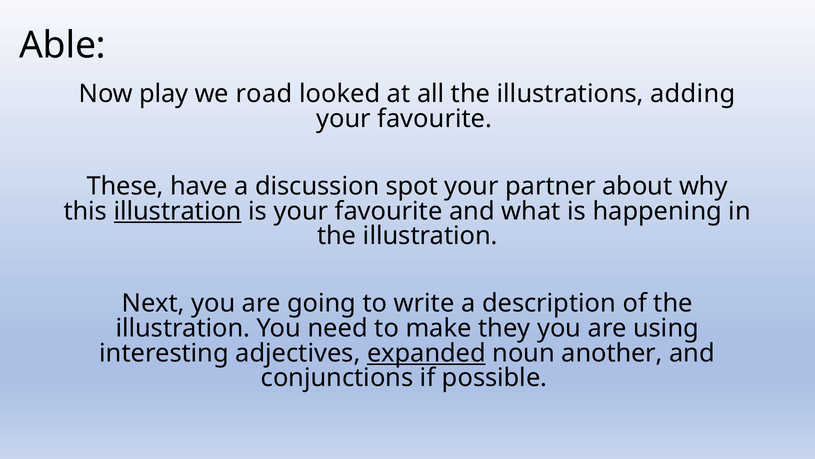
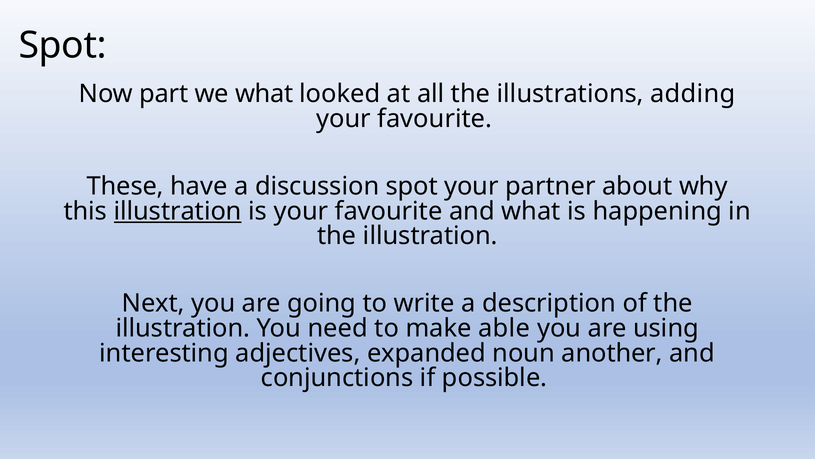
Able: Able -> Spot (63, 45)
play: play -> part (164, 94)
we road: road -> what (264, 94)
they: they -> able (504, 328)
expanded underline: present -> none (426, 353)
